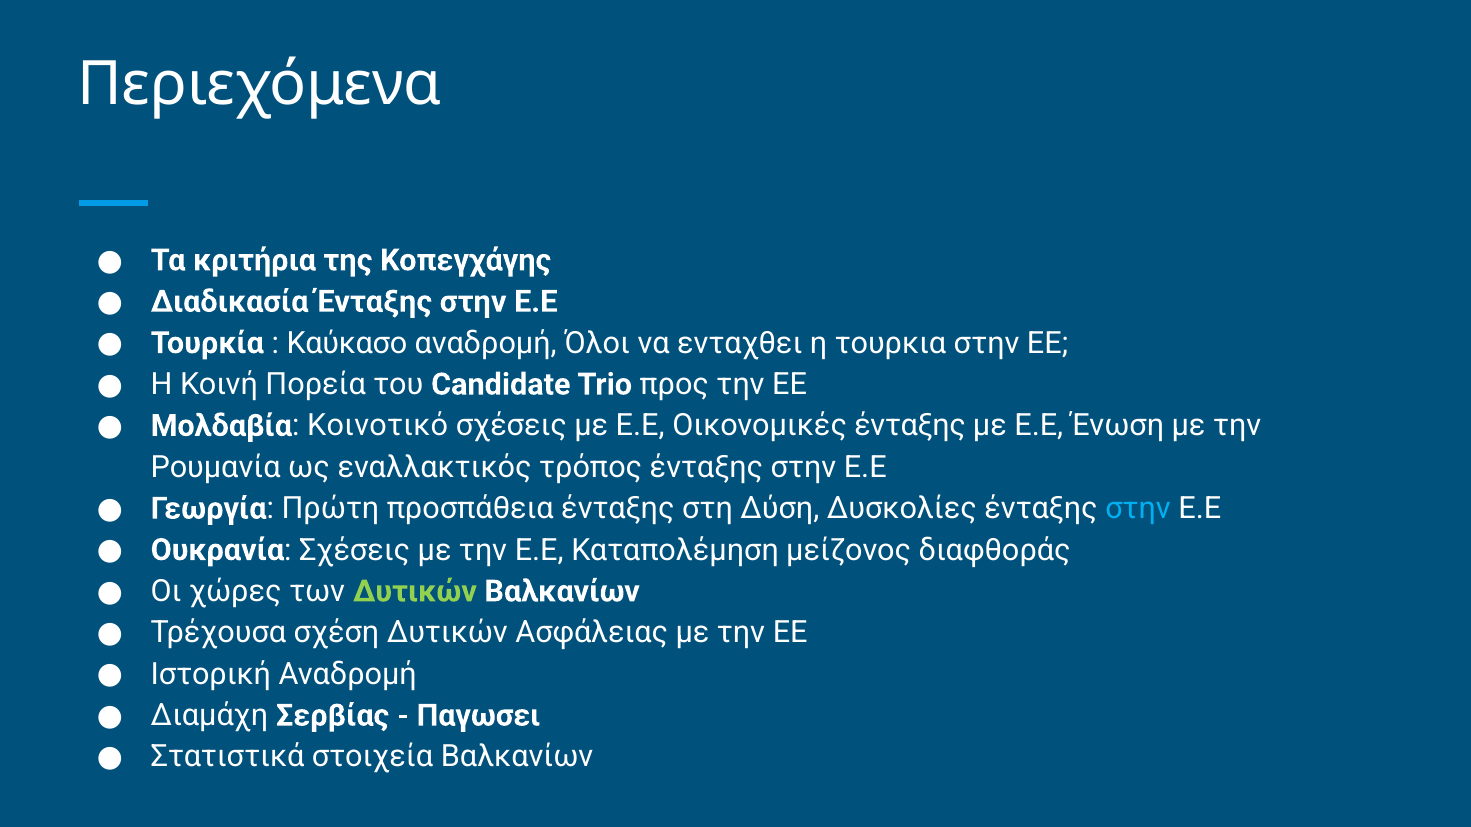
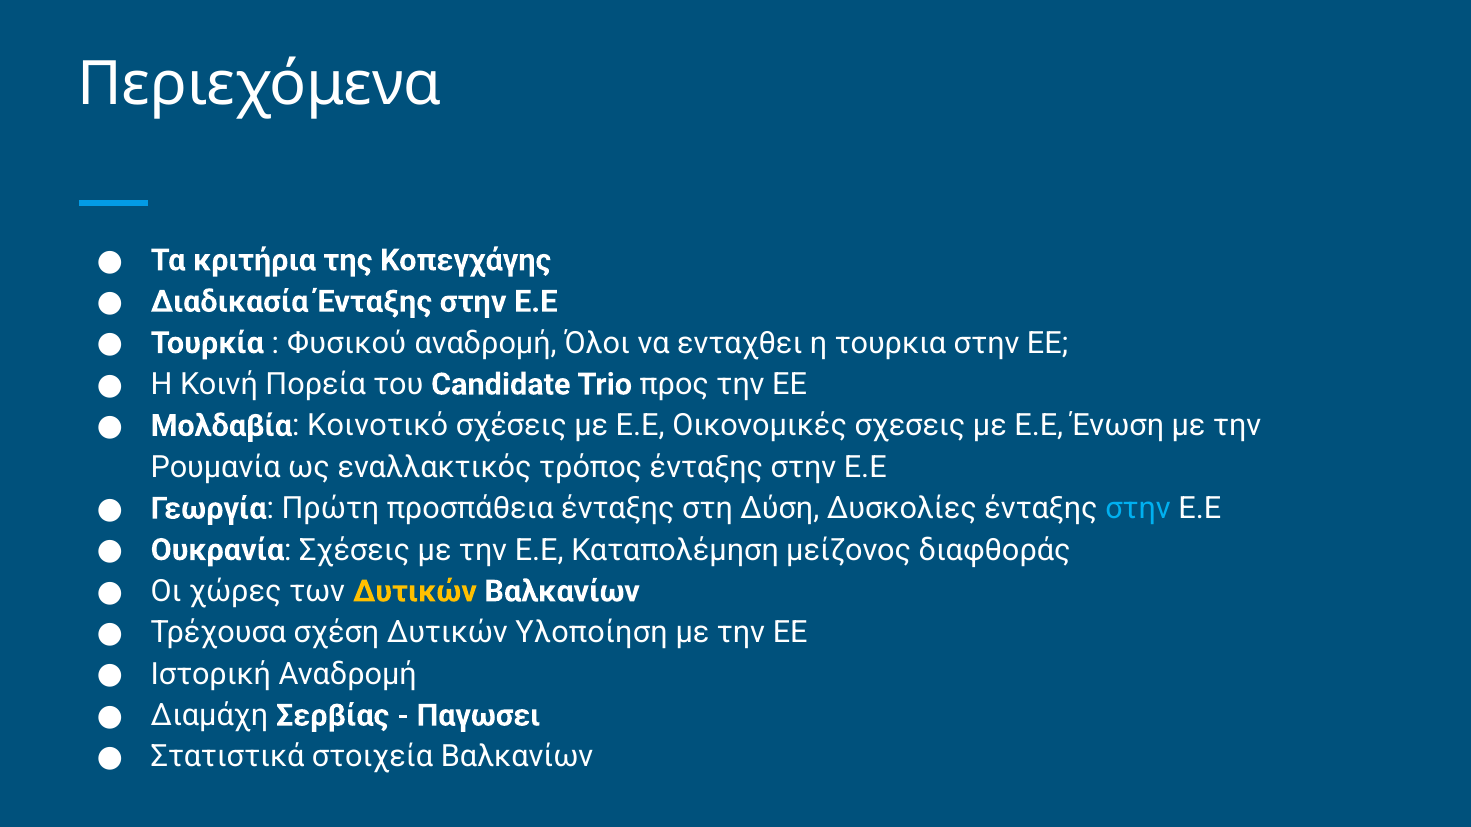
Καύκασο: Καύκασο -> Φυσικού (347, 343)
Οικονομικές ένταξης: ένταξης -> σχεσεις (910, 426)
Δυτικών colour: light green -> yellow (415, 592)
Ασφάλειας: Ασφάλειας -> Υλοποίηση (592, 633)
